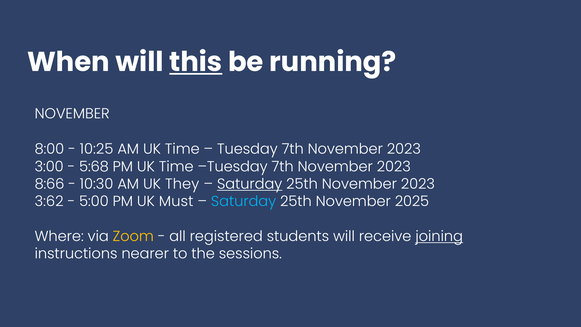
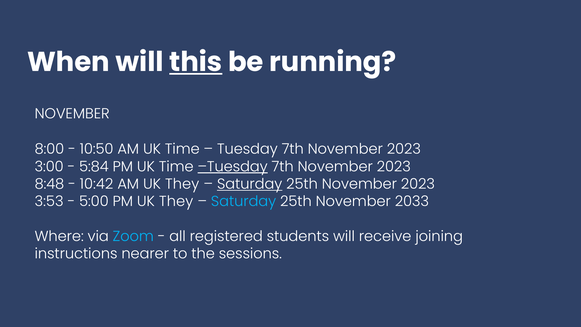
10:25: 10:25 -> 10:50 (97, 149)
5:68: 5:68 -> 5:84 (94, 167)
Tuesday underline: none -> present (233, 167)
8:66: 8:66 -> 8:48 (49, 184)
10:30: 10:30 -> 10:42 (97, 184)
3:62: 3:62 -> 3:53 (49, 201)
PM UK Must: Must -> They (176, 201)
2025: 2025 -> 2033 (412, 201)
Zoom colour: yellow -> light blue (133, 236)
joining underline: present -> none (439, 236)
